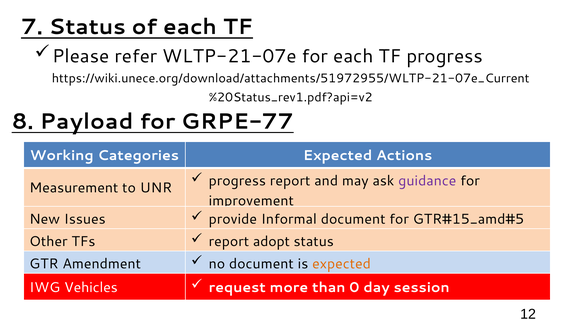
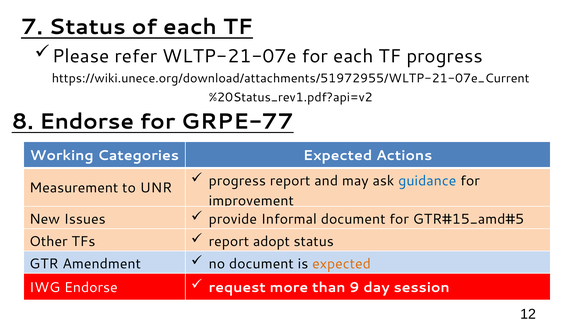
8 Payload: Payload -> Endorse (87, 121)
guidance colour: purple -> blue (427, 181)
IWG Vehicles: Vehicles -> Endorse (91, 287)
0: 0 -> 9 (354, 287)
